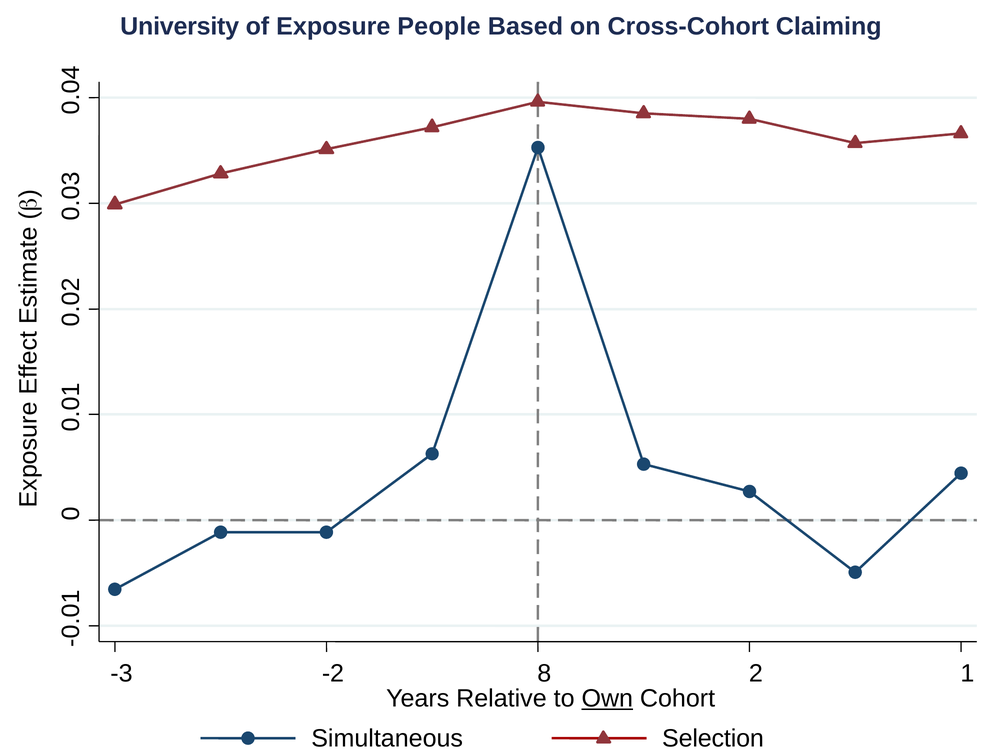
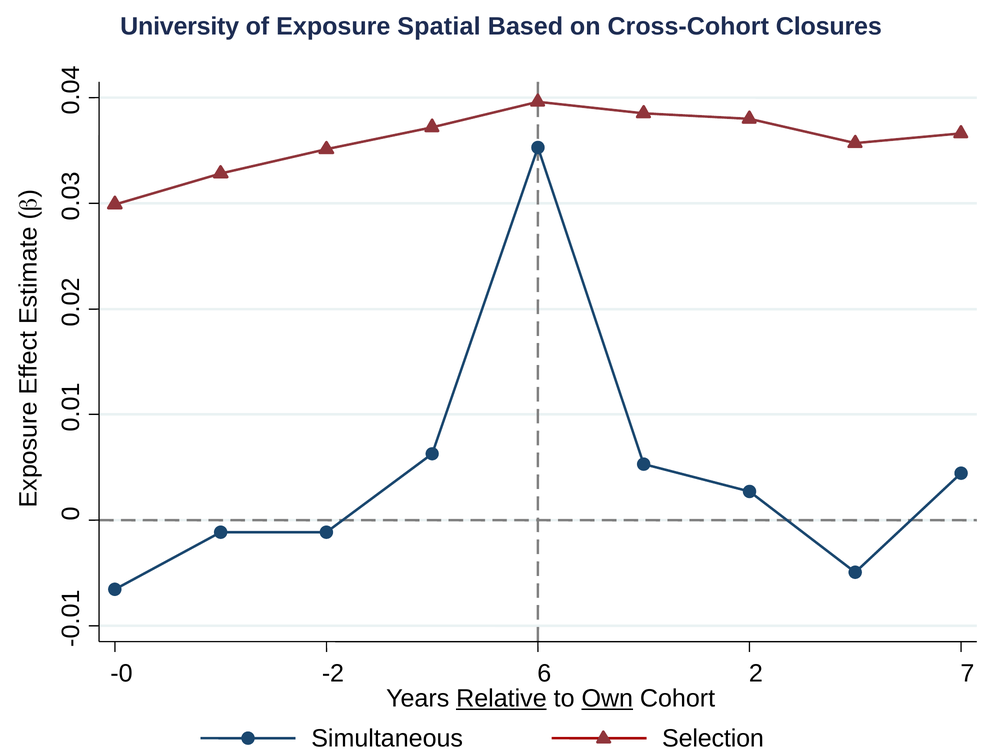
People: People -> Spatial (439, 26)
Claiming: Claiming -> Closures (829, 26)
-3: -3 -> -0 (121, 674)
8: 8 -> 6 (544, 674)
2 1: 1 -> 7 (967, 674)
Relative underline: none -> present (501, 699)
